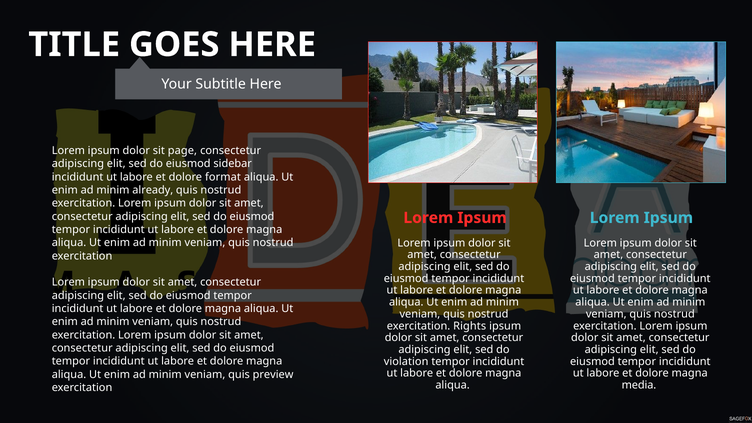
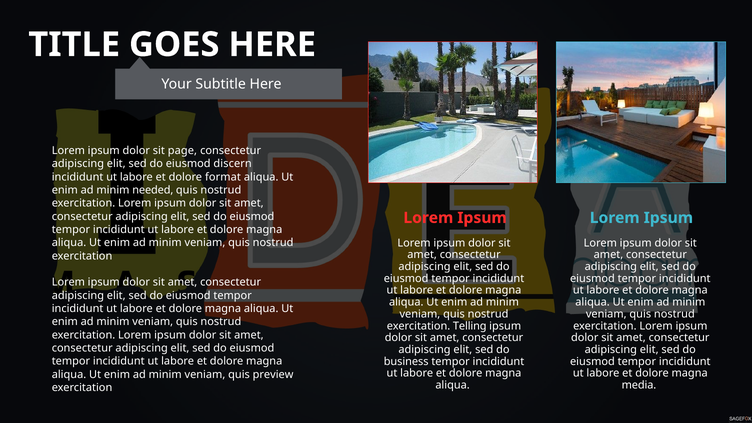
sidebar: sidebar -> discern (233, 164)
already: already -> needed (153, 190)
Rights: Rights -> Telling (470, 326)
violation: violation -> business (406, 361)
